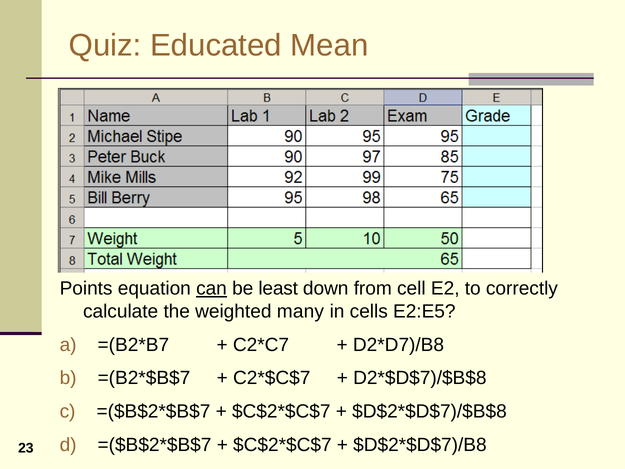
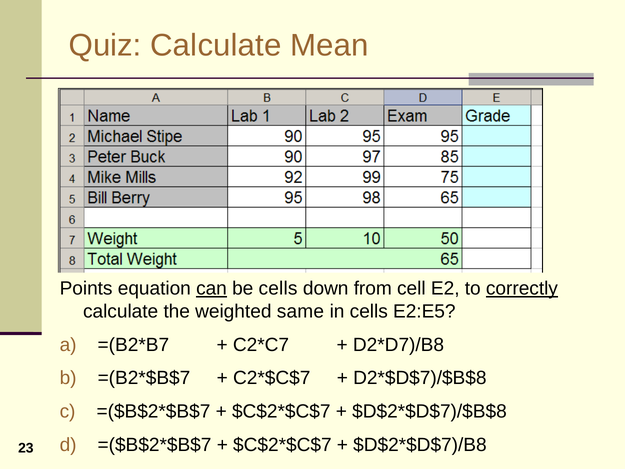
Quiz Educated: Educated -> Calculate (216, 46)
be least: least -> cells (278, 288)
correctly underline: none -> present (522, 288)
many: many -> same (300, 311)
